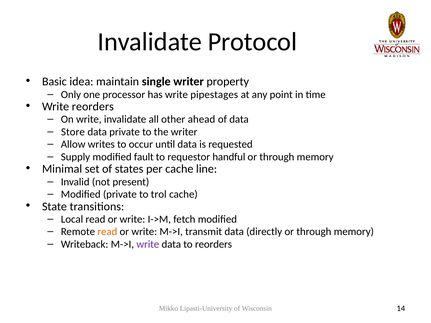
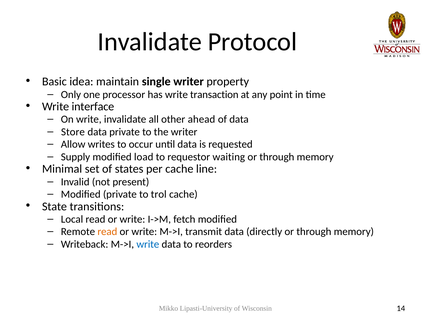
pipestages: pipestages -> transaction (214, 95)
Write reorders: reorders -> interface (93, 107)
fault: fault -> load (144, 157)
handful: handful -> waiting (229, 157)
write colour: purple -> blue (148, 244)
